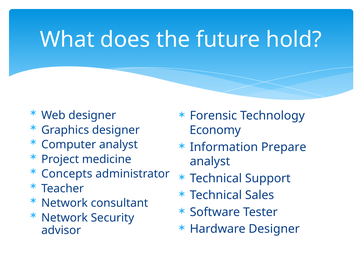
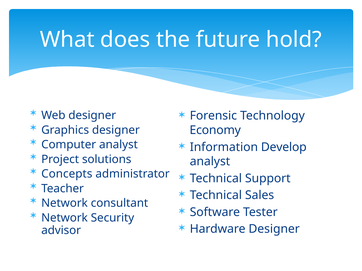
Prepare: Prepare -> Develop (284, 147)
medicine: medicine -> solutions (107, 160)
